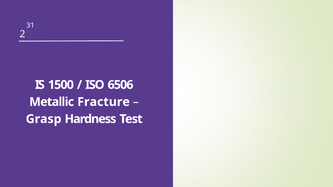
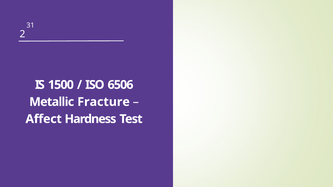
Grasp: Grasp -> Affect (44, 119)
